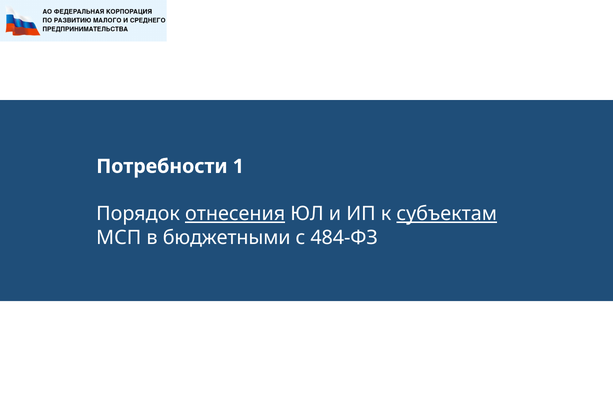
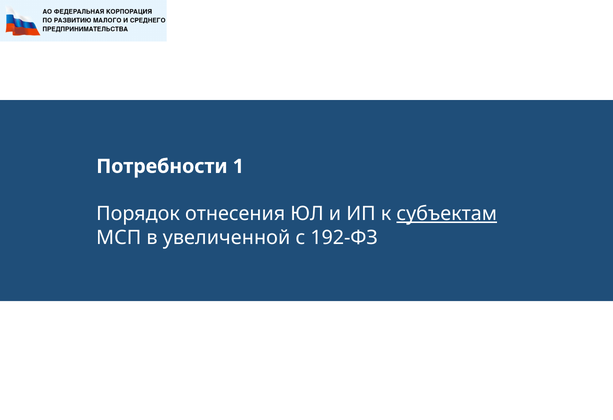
отнесения underline: present -> none (235, 214)
бюджетными: бюджетными -> увеличенной (227, 238)
484-ФЗ: 484-ФЗ -> 192-ФЗ (344, 238)
